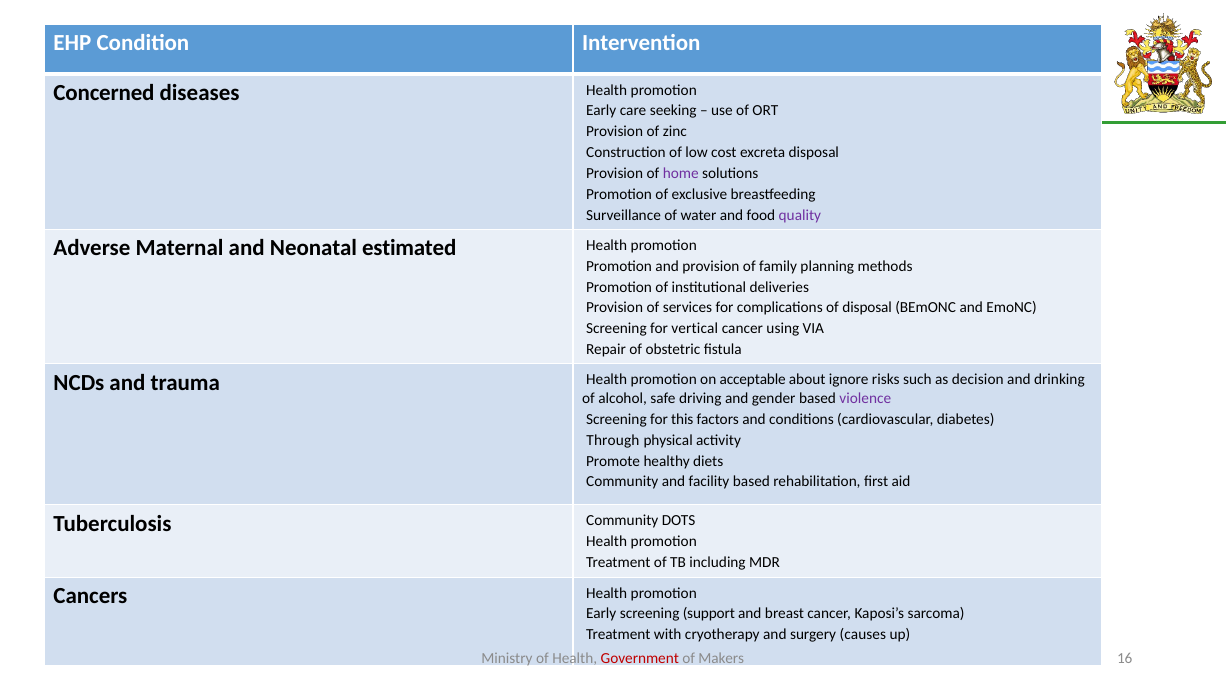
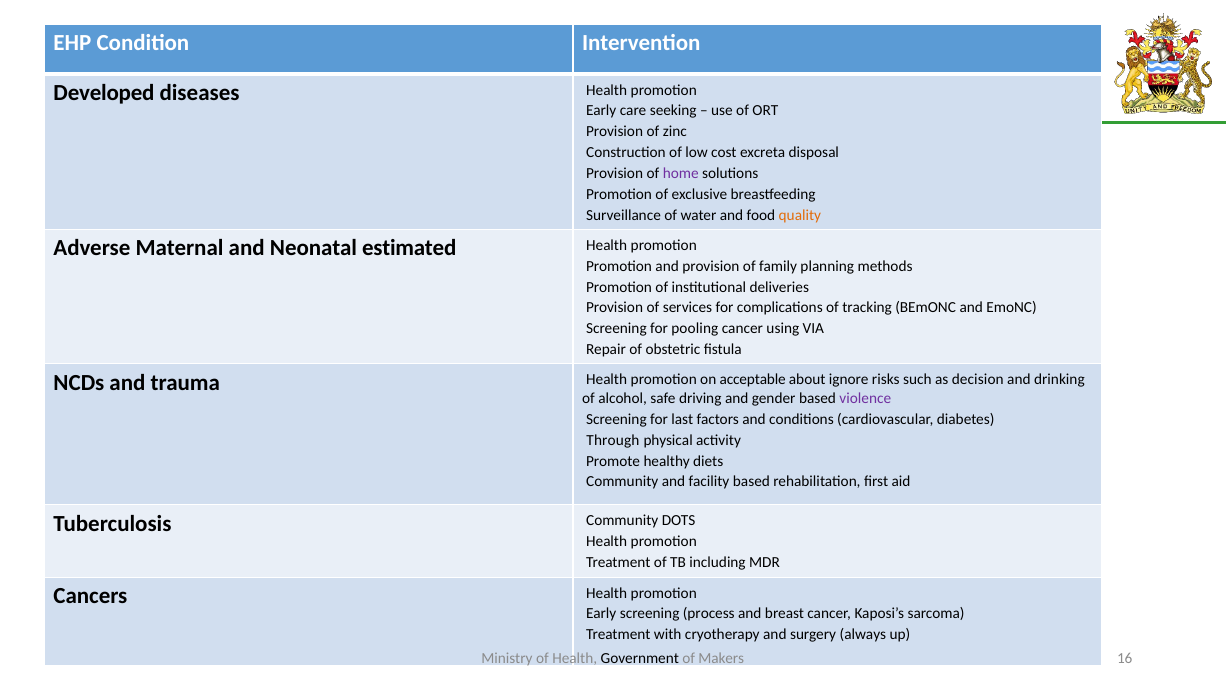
Concerned: Concerned -> Developed (104, 93)
quality colour: purple -> orange (800, 215)
of disposal: disposal -> tracking (867, 308)
vertical: vertical -> pooling (695, 329)
this: this -> last (682, 419)
support: support -> process (709, 614)
causes: causes -> always (863, 634)
Government colour: red -> black (640, 659)
